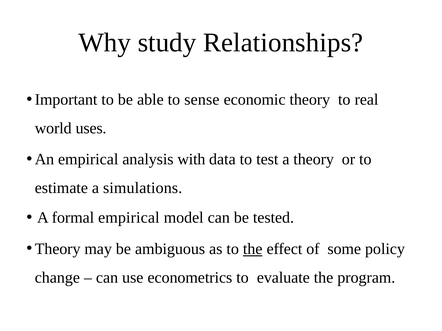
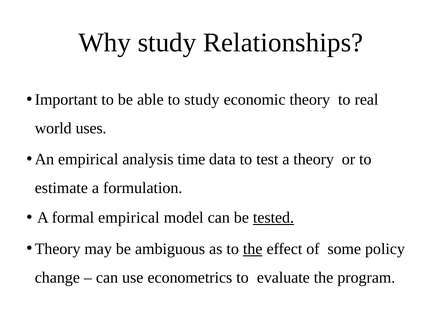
to sense: sense -> study (202, 100)
with: with -> time (191, 160)
simulations: simulations -> formulation (143, 188)
tested underline: none -> present (273, 218)
